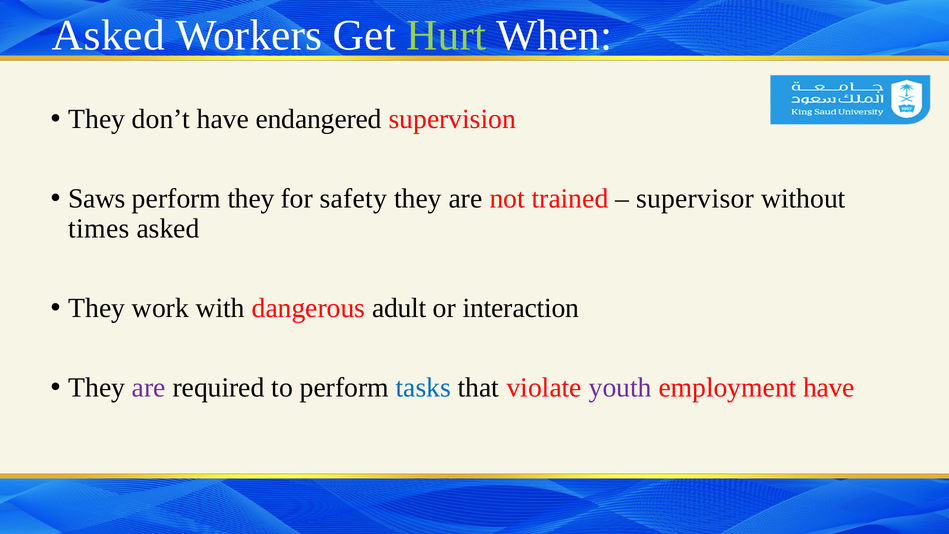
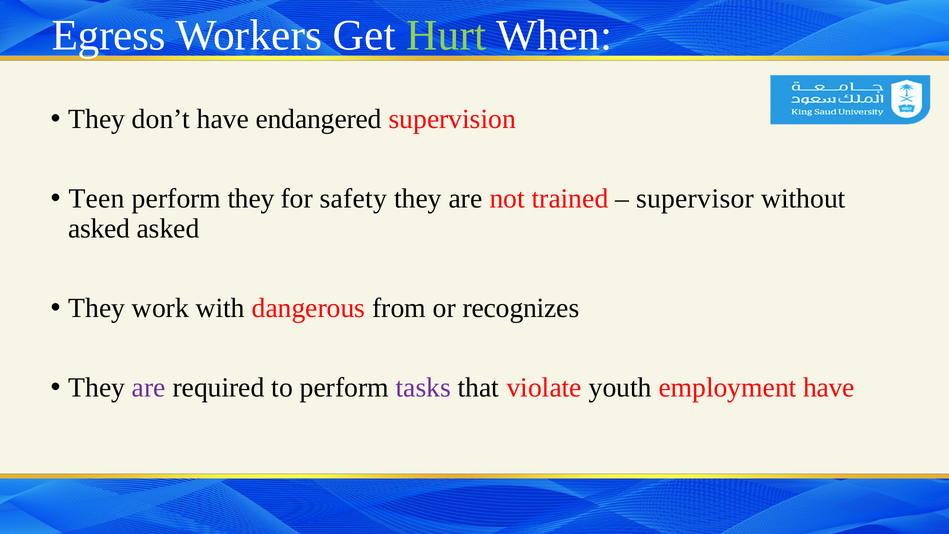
Asked: Asked -> Egress (109, 35)
Saws: Saws -> Teen (97, 199)
times: times -> asked (99, 228)
adult: adult -> from (399, 308)
interaction: interaction -> recognizes (521, 308)
tasks colour: blue -> purple (423, 388)
youth colour: purple -> black (620, 388)
